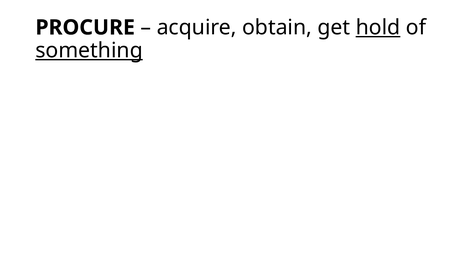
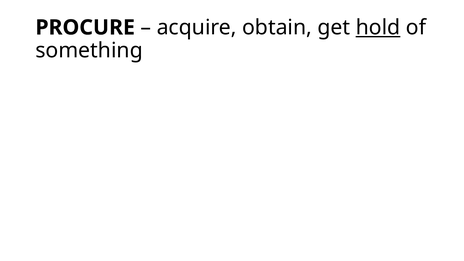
something underline: present -> none (89, 50)
